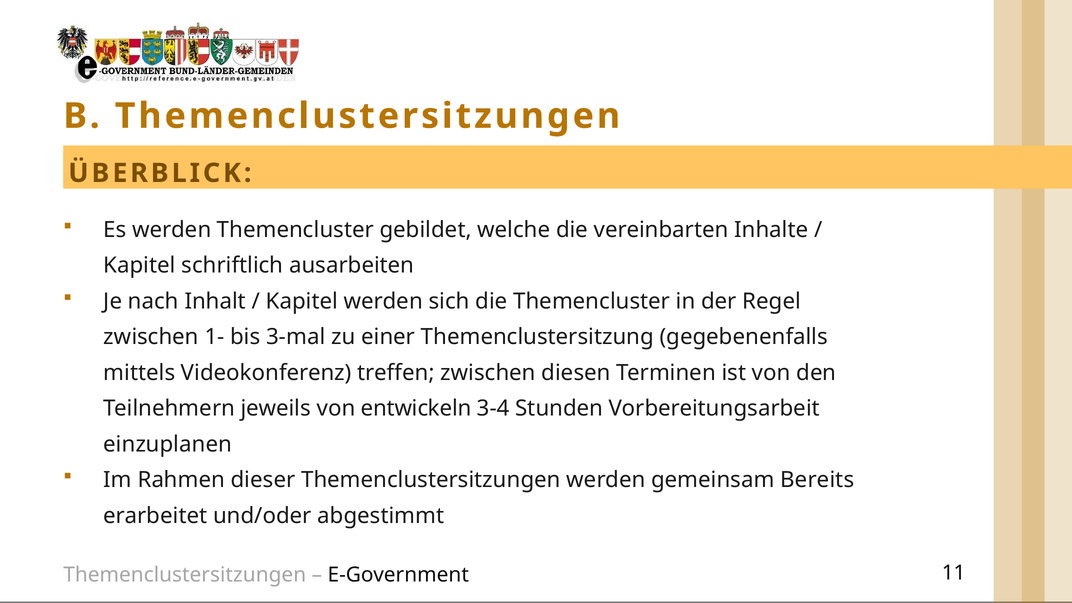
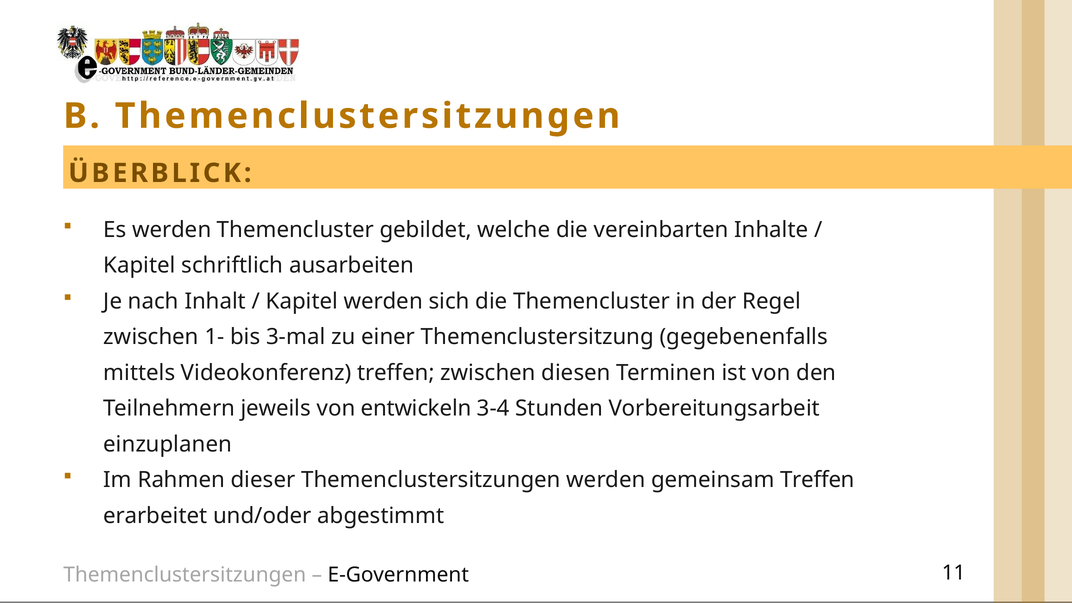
gemeinsam Bereits: Bereits -> Treffen (817, 480)
